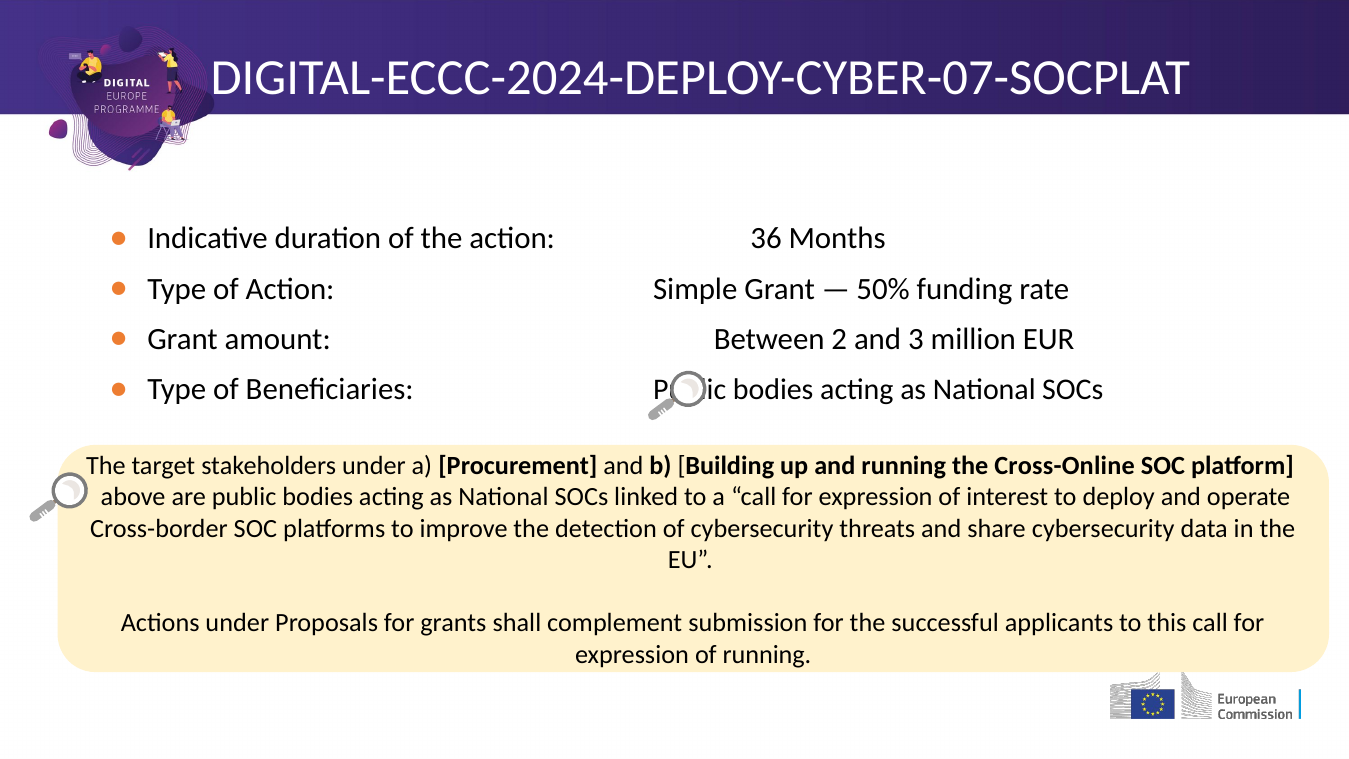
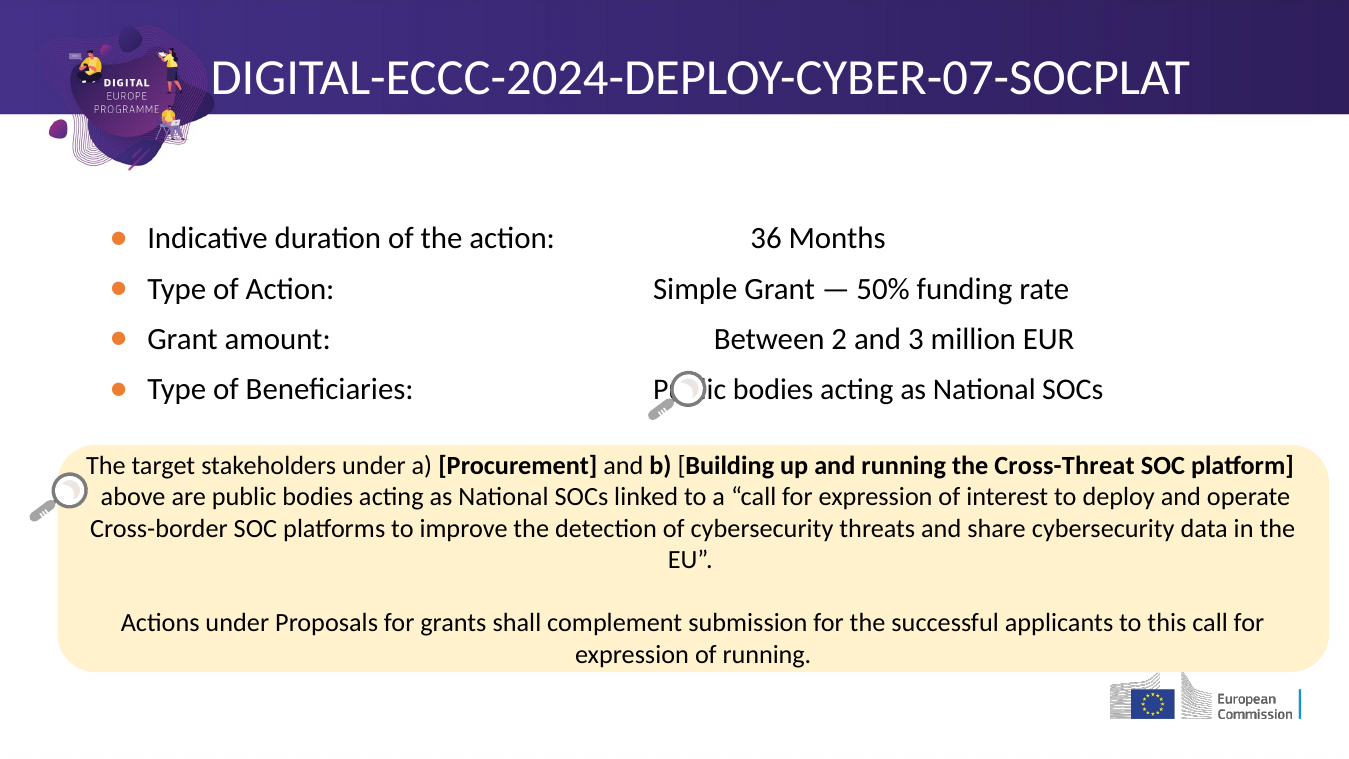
Cross-Online: Cross-Online -> Cross-Threat (1065, 466)
